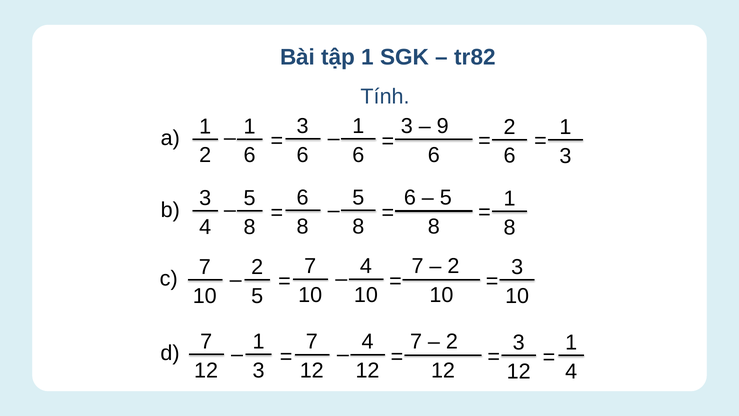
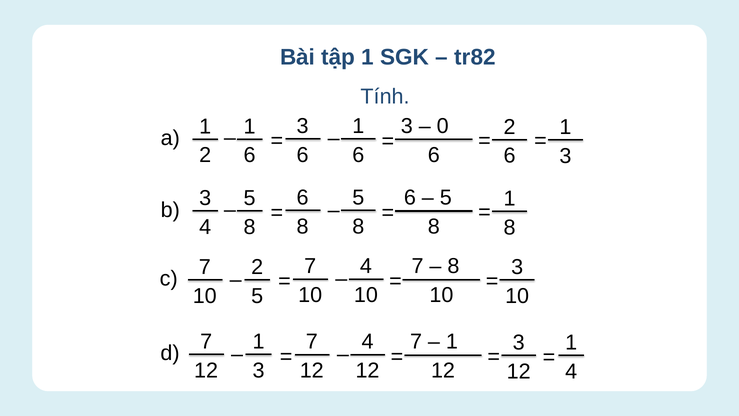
9: 9 -> 0 (443, 126)
2: 2 -> 8 (453, 266)
2: 2 -> 1 (452, 342)
